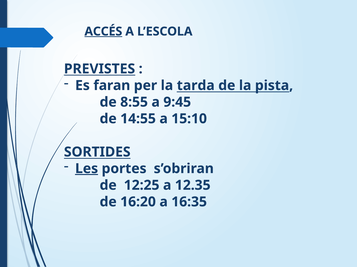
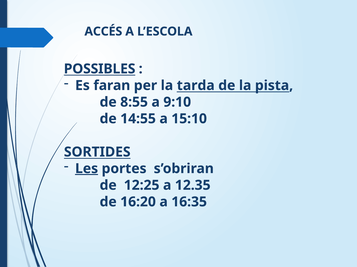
ACCÉS underline: present -> none (103, 32)
PREVISTES: PREVISTES -> POSSIBLES (100, 69)
9:45: 9:45 -> 9:10 (177, 102)
